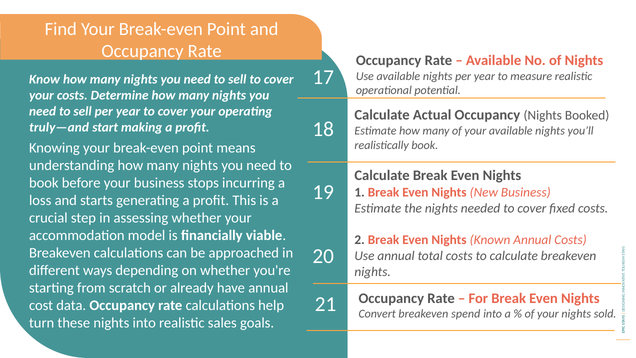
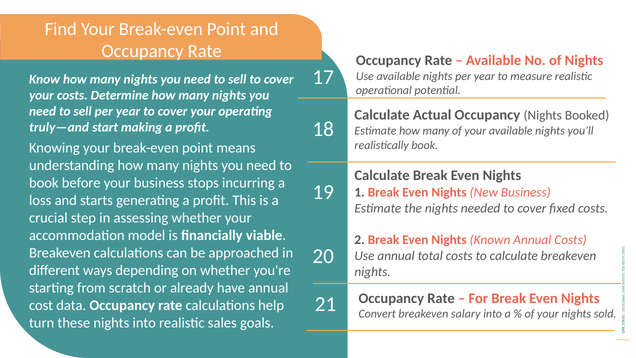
spend: spend -> salary (466, 314)
